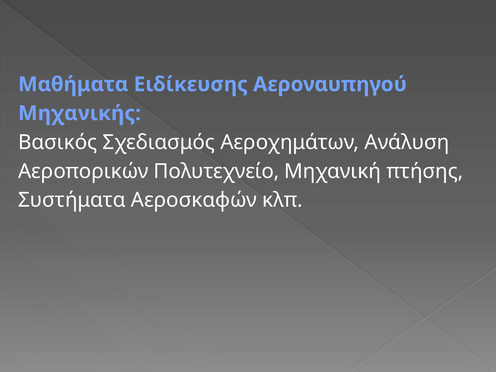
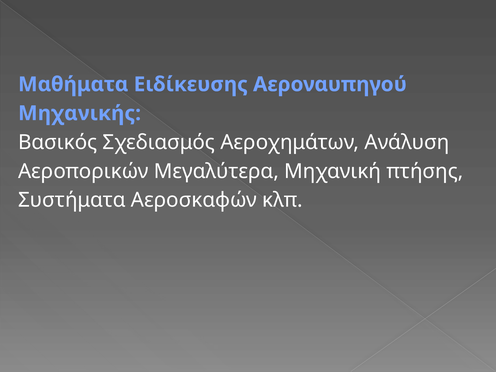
Πολυτεχνείο: Πολυτεχνείο -> Μεγαλύτερα (216, 171)
